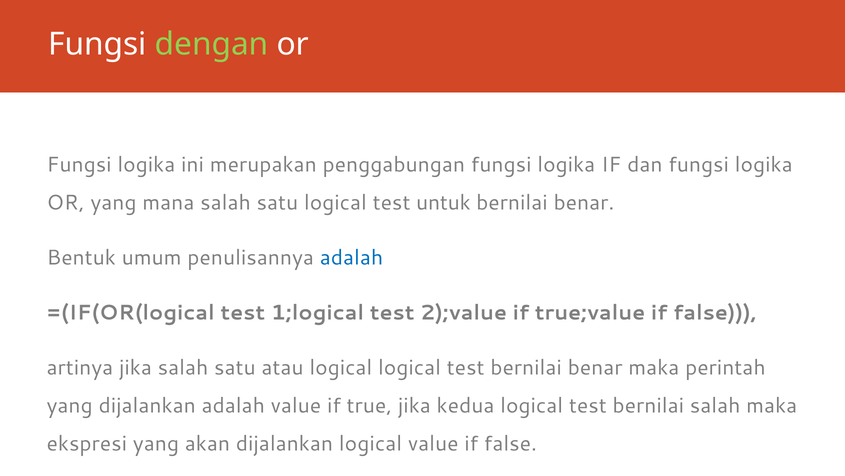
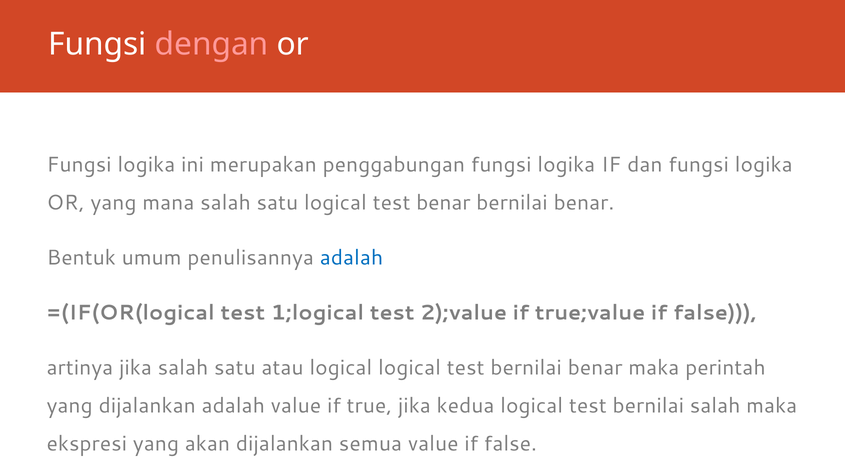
dengan colour: light green -> pink (212, 44)
test untuk: untuk -> benar (443, 202)
dijalankan logical: logical -> semua (370, 443)
